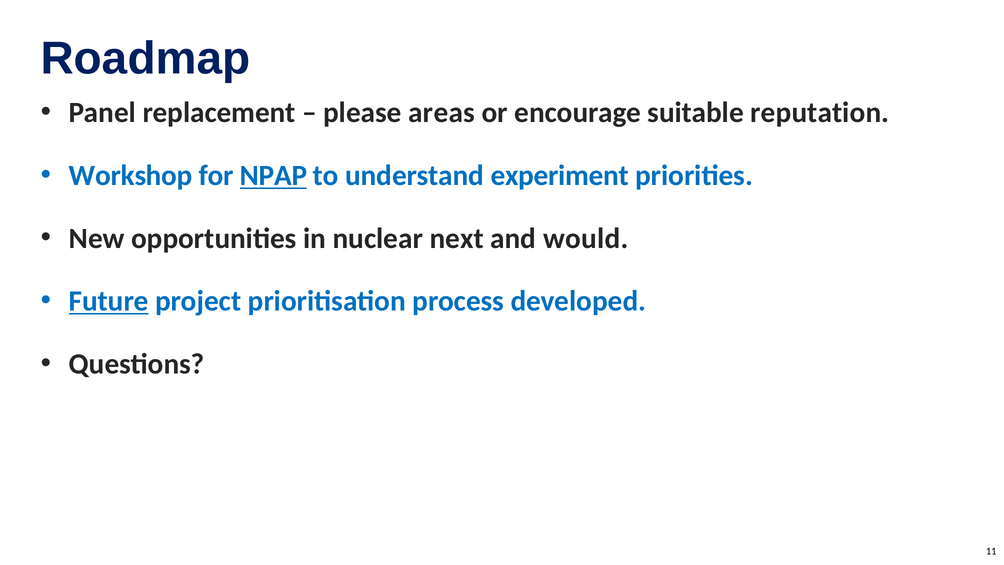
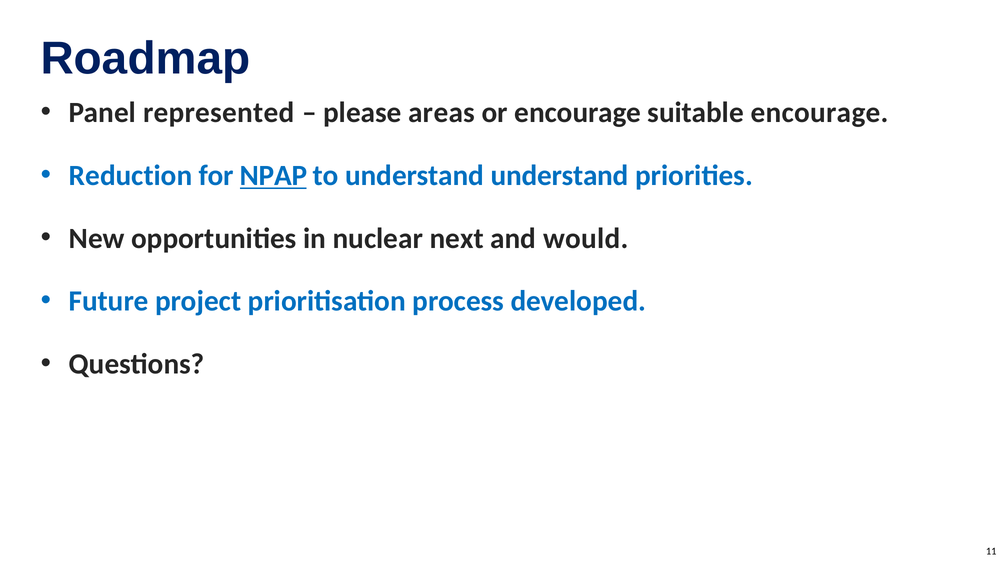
replacement: replacement -> represented (219, 113)
suitable reputation: reputation -> encourage (820, 113)
Workshop: Workshop -> Reduction (131, 176)
understand experiment: experiment -> understand (560, 176)
Future underline: present -> none (109, 301)
